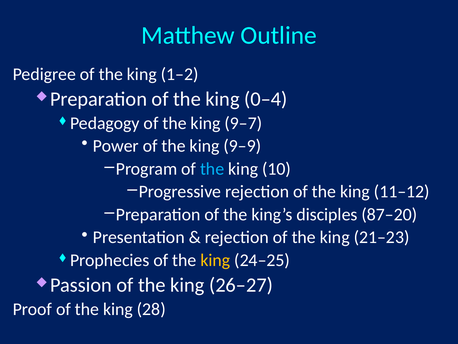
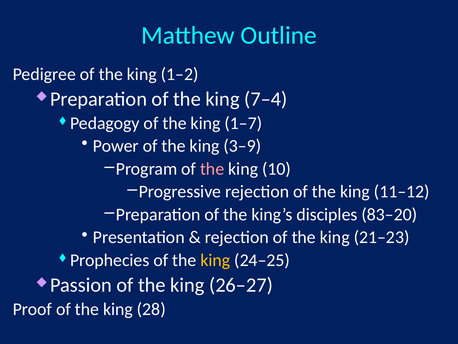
0–4: 0–4 -> 7–4 (266, 99)
9–7: 9–7 -> 1–7 (243, 123)
9–9: 9–9 -> 3–9 (242, 146)
the colour: light blue -> pink (212, 169)
87–20: 87–20 -> 83–20 (389, 214)
